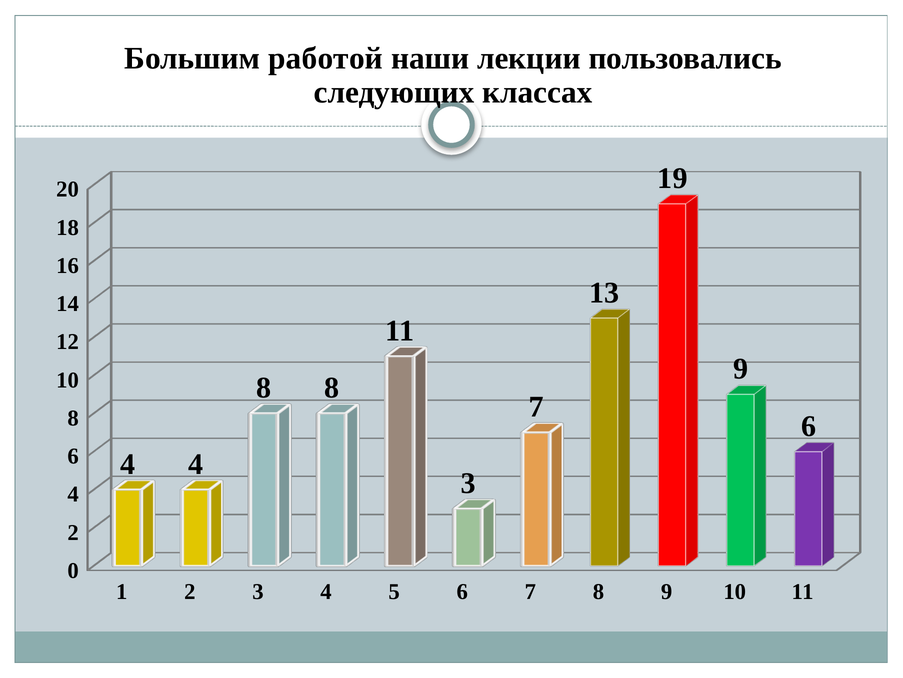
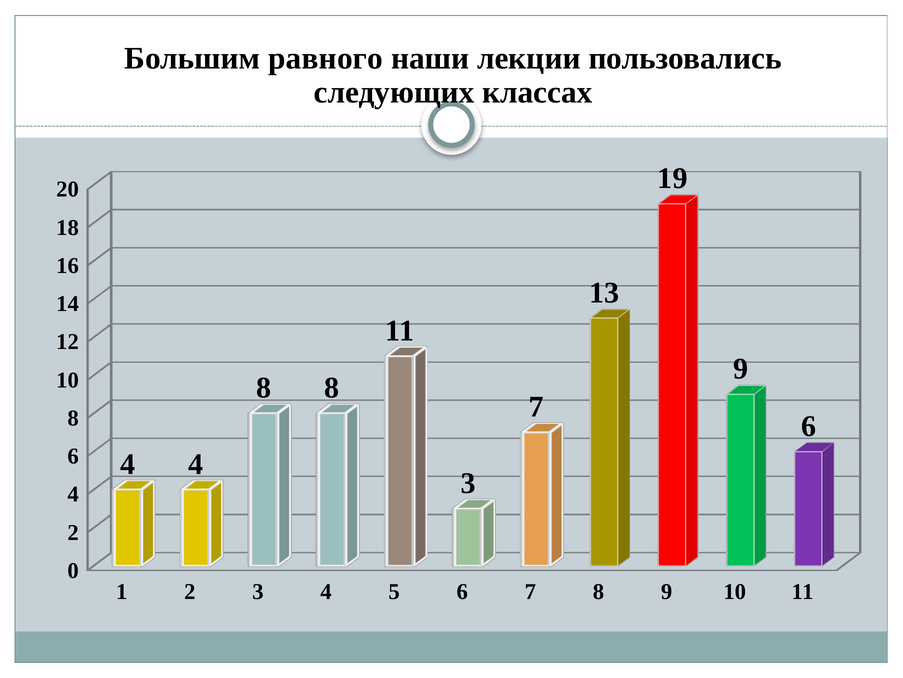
работой: работой -> равного (326, 58)
